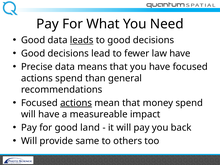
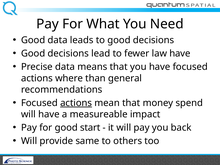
leads underline: present -> none (82, 40)
actions spend: spend -> where (69, 78)
land: land -> start (90, 128)
